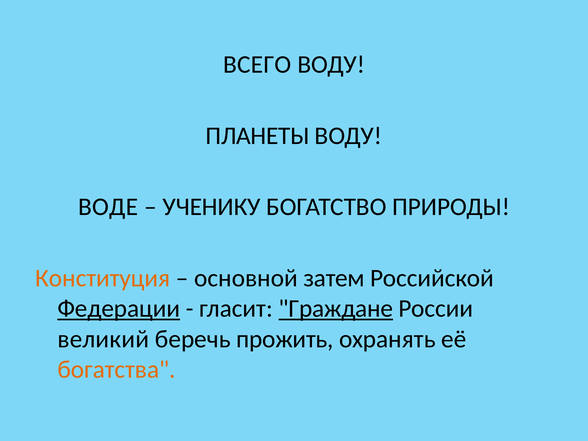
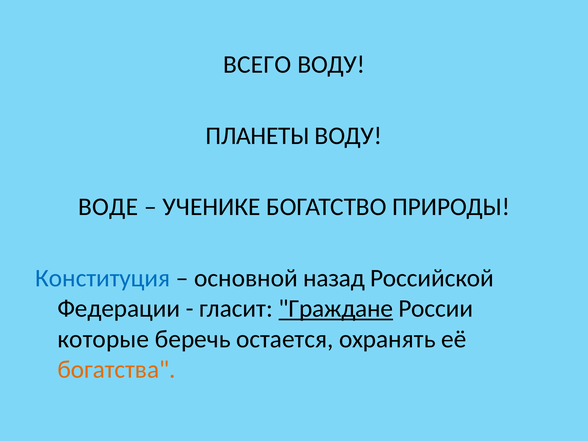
УЧЕНИКУ: УЧЕНИКУ -> УЧЕНИКЕ (212, 207)
Конституция colour: orange -> blue (103, 278)
затем: затем -> назад (334, 278)
Федерации underline: present -> none (119, 309)
великий: великий -> которые (103, 339)
прожить: прожить -> остается (285, 339)
